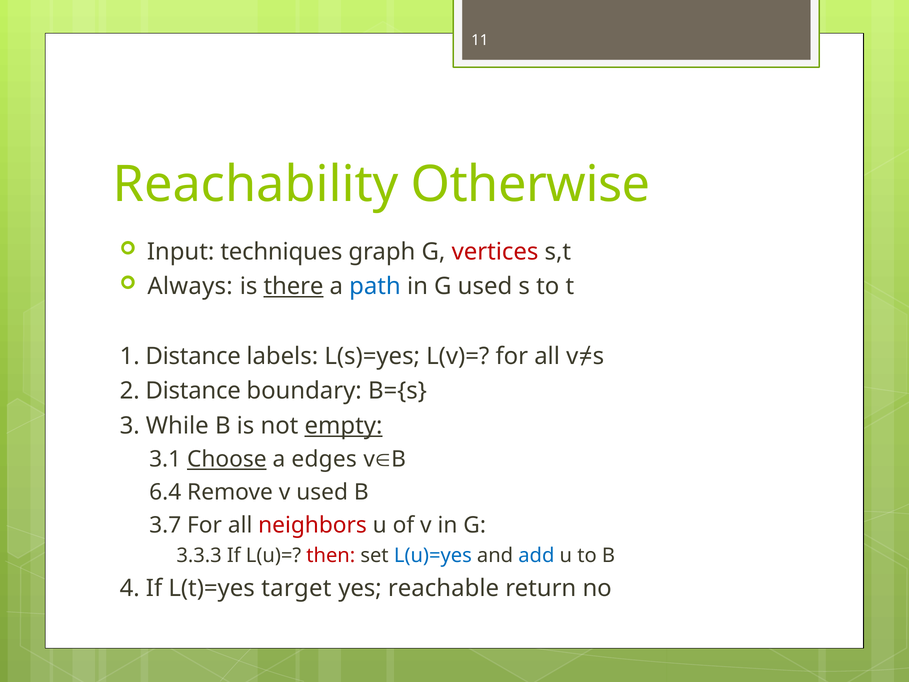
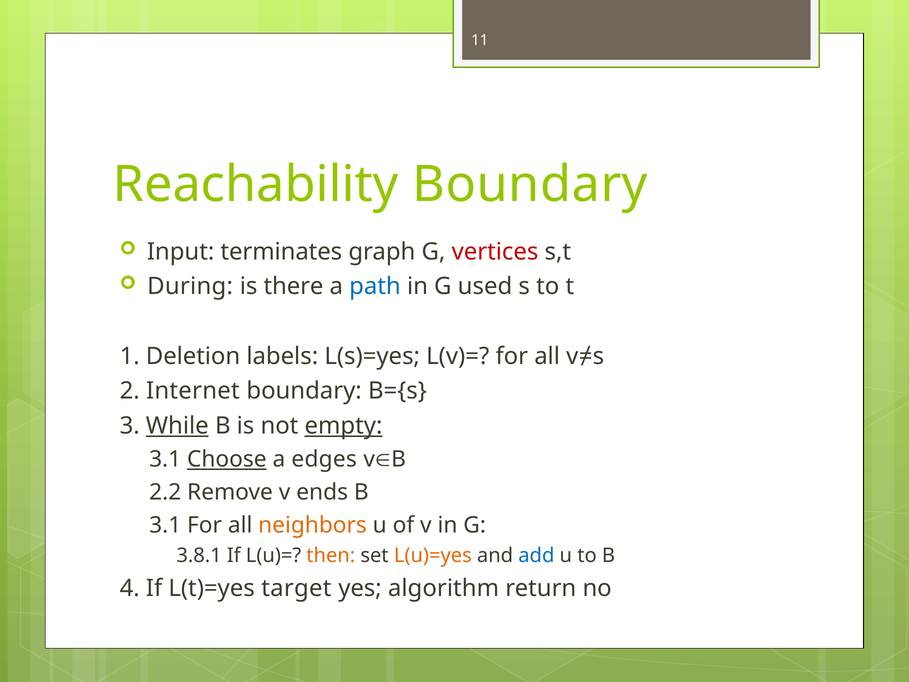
Reachability Otherwise: Otherwise -> Boundary (530, 184)
techniques: techniques -> terminates (281, 252)
Always: Always -> During (190, 286)
there underline: present -> none (294, 286)
1 Distance: Distance -> Deletion (193, 356)
2 Distance: Distance -> Internet (193, 391)
While underline: none -> present (177, 426)
6.4: 6.4 -> 2.2 (165, 492)
v used: used -> ends (322, 492)
3.7: 3.7 -> 3.1 (165, 525)
neighbors colour: red -> orange (313, 525)
3.3.3: 3.3.3 -> 3.8.1 (199, 555)
then colour: red -> orange (331, 555)
L(u)=yes colour: blue -> orange (433, 555)
reachable: reachable -> algorithm (443, 588)
